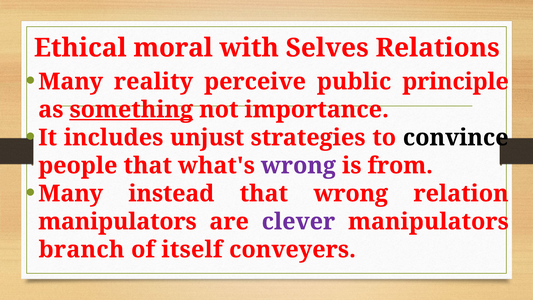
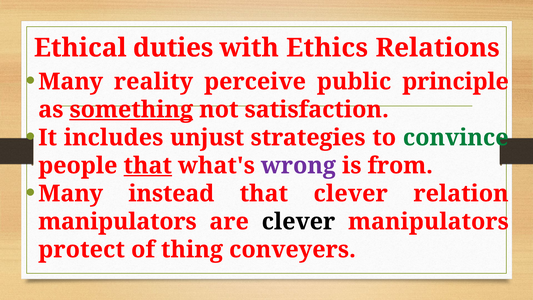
moral: moral -> duties (173, 48)
Selves: Selves -> Ethics (327, 48)
importance: importance -> satisfaction (317, 110)
convince colour: black -> green (456, 138)
that underline: none -> present (148, 166)
that wrong: wrong -> clever (351, 194)
clever colour: purple -> black (298, 221)
branch: branch -> protect (82, 249)
itself: itself -> thing (192, 249)
